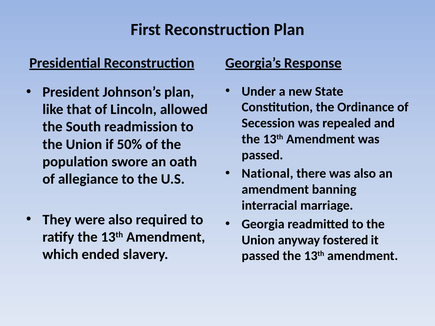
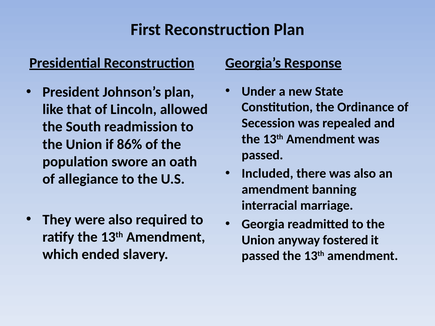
50%: 50% -> 86% (129, 144)
National: National -> Included (268, 174)
